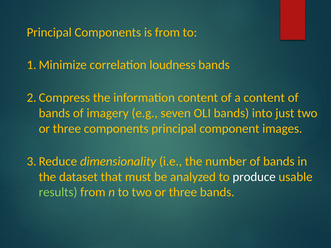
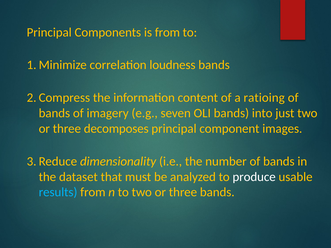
a content: content -> ratioing (264, 98)
three components: components -> decomposes (116, 129)
results colour: light green -> light blue (58, 192)
